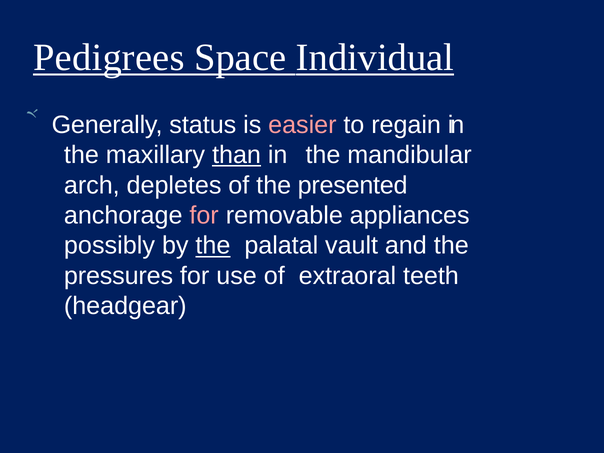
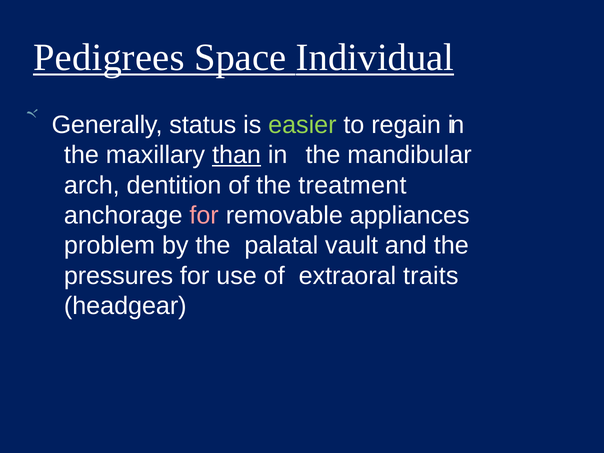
easier colour: pink -> light green (302, 125)
depletes: depletes -> dentition (174, 185)
presented: presented -> treatment (352, 185)
possibly: possibly -> problem (110, 246)
the underline: present -> none (213, 246)
teeth: teeth -> traits (431, 276)
